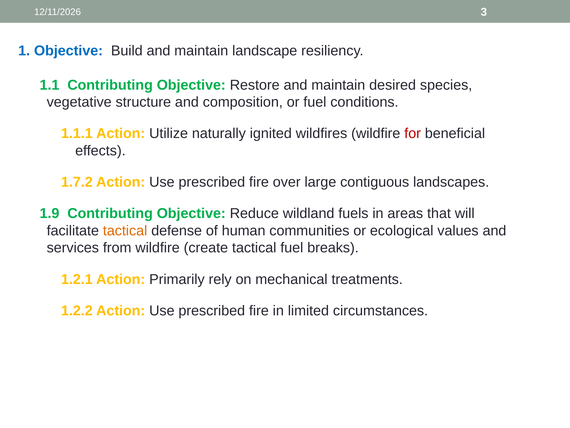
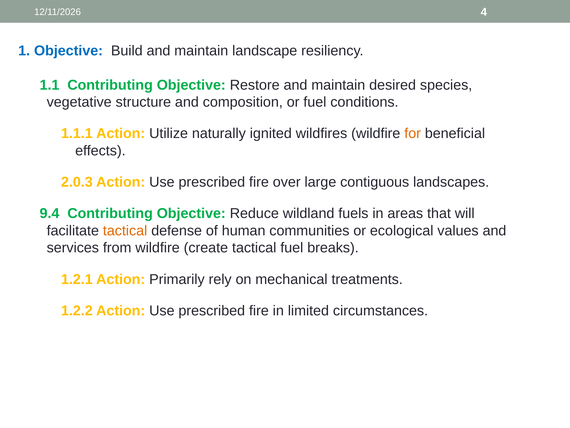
3: 3 -> 4 (484, 12)
for colour: red -> orange (413, 133)
1.7.2: 1.7.2 -> 2.0.3 (77, 182)
1.9: 1.9 -> 9.4 (50, 213)
